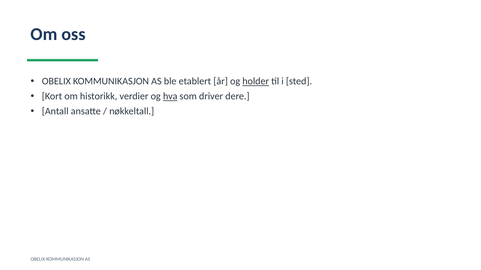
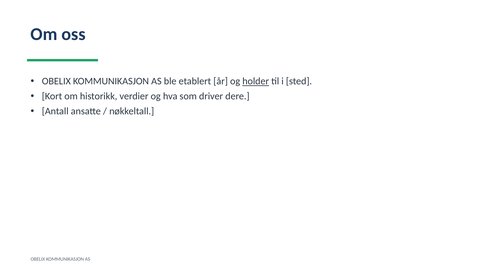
hva underline: present -> none (170, 97)
